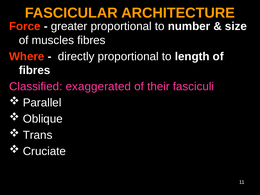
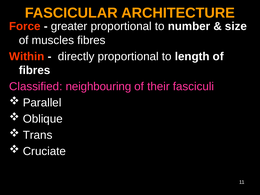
Where: Where -> Within (27, 56)
exaggerated: exaggerated -> neighbouring (98, 86)
